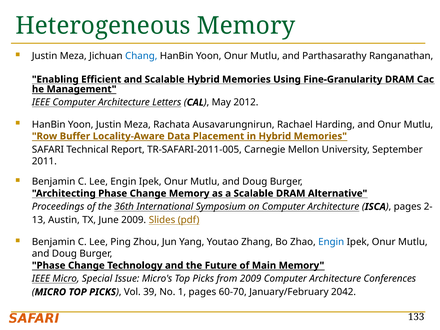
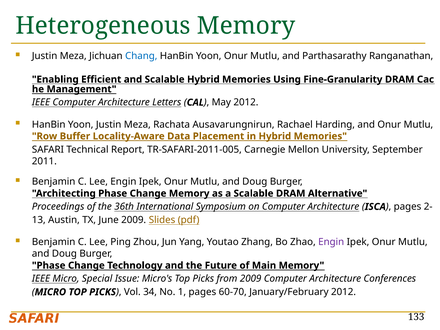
Engin colour: blue -> purple (331, 242)
39: 39 -> 34 (150, 292)
January/February 2042: 2042 -> 2012 (344, 292)
